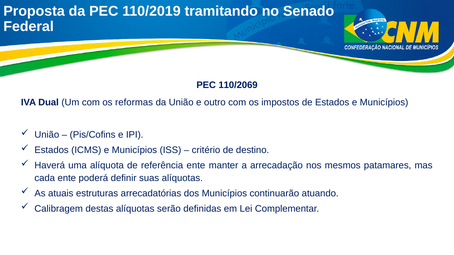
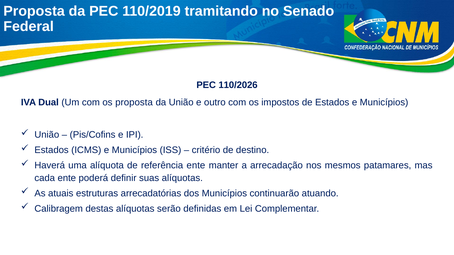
110/2069: 110/2069 -> 110/2026 (238, 85)
os reformas: reformas -> proposta (134, 102)
